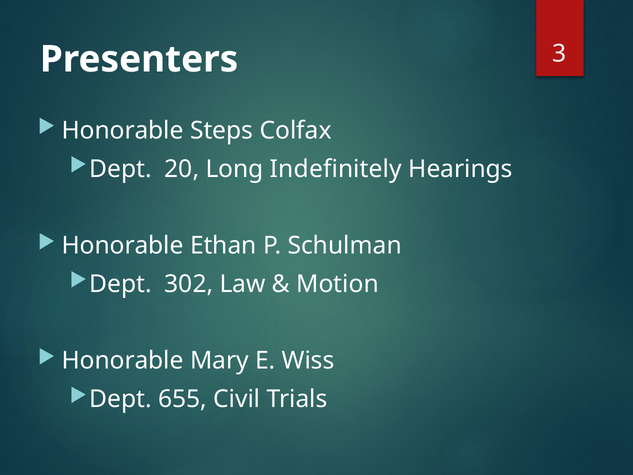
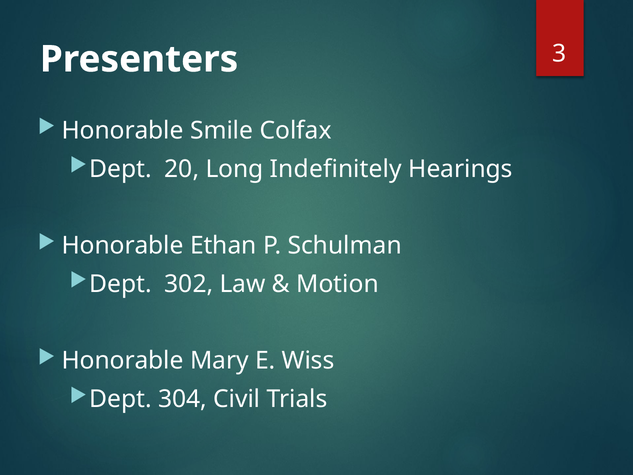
Steps: Steps -> Smile (222, 130)
655: 655 -> 304 (182, 399)
